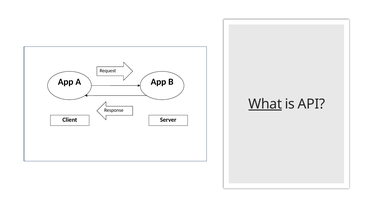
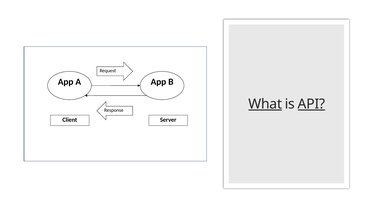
API underline: none -> present (311, 104)
